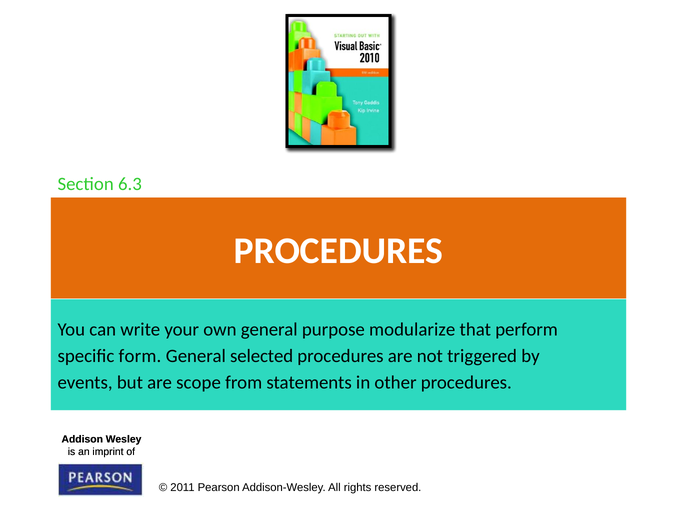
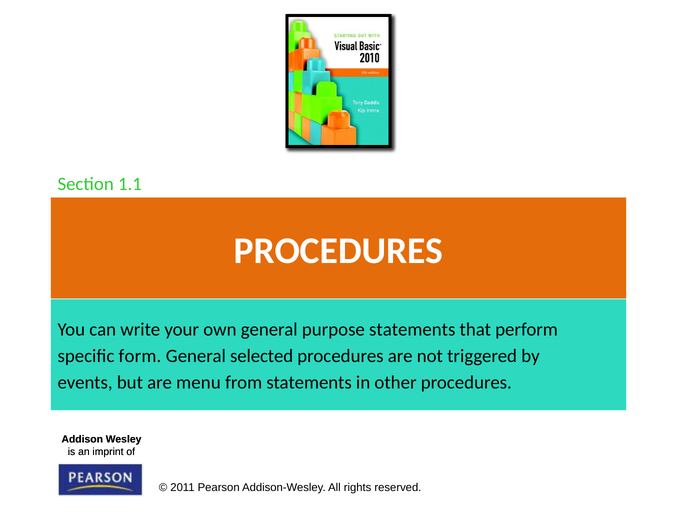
6.3: 6.3 -> 1.1 (130, 184)
purpose modularize: modularize -> statements (412, 329)
scope: scope -> menu (198, 382)
